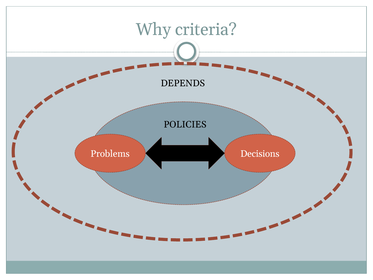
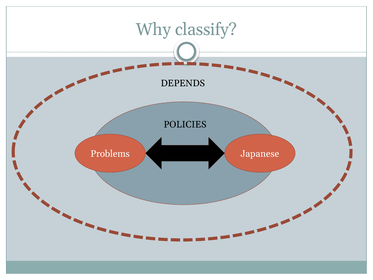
criteria: criteria -> classify (206, 29)
Decisions: Decisions -> Japanese (260, 154)
